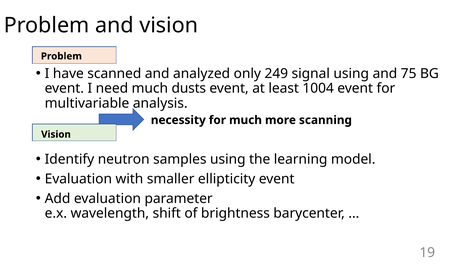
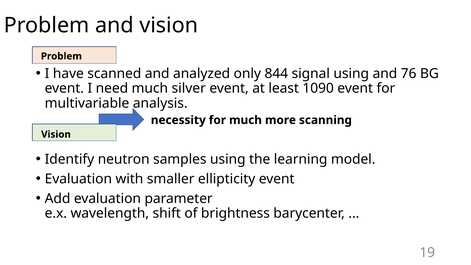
249: 249 -> 844 (276, 74)
75: 75 -> 76 (409, 74)
dusts: dusts -> silver (189, 88)
1004: 1004 -> 1090 (318, 88)
